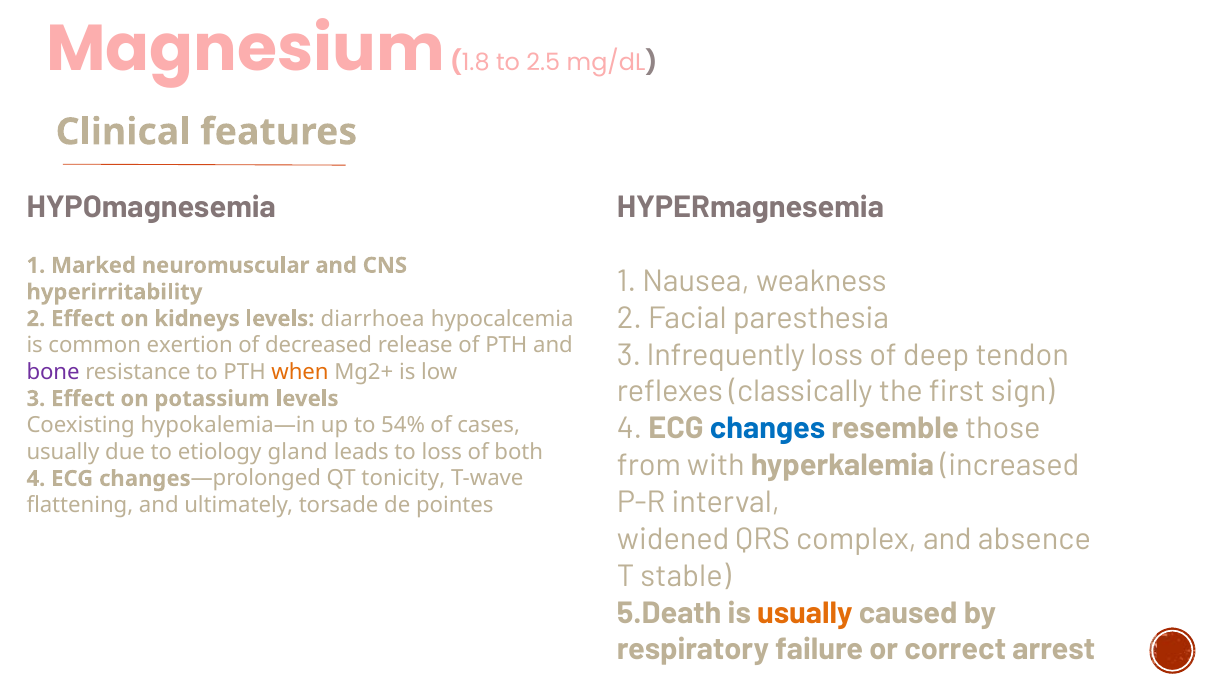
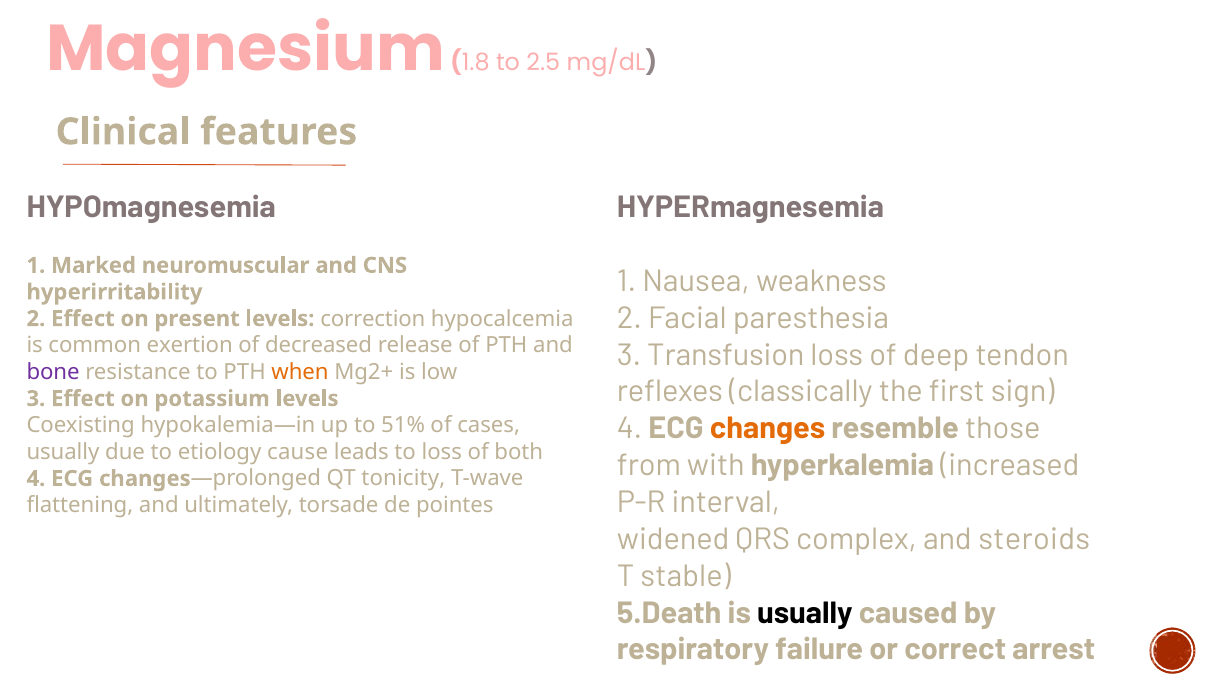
kidneys: kidneys -> present (197, 319)
diarrhoea: diarrhoea -> correction (373, 319)
Infrequently: Infrequently -> Transfusion (726, 355)
changes colour: blue -> orange (768, 429)
54%: 54% -> 51% (403, 426)
gland: gland -> cause (298, 452)
absence: absence -> steroids (1034, 540)
usually colour: orange -> black (805, 613)
